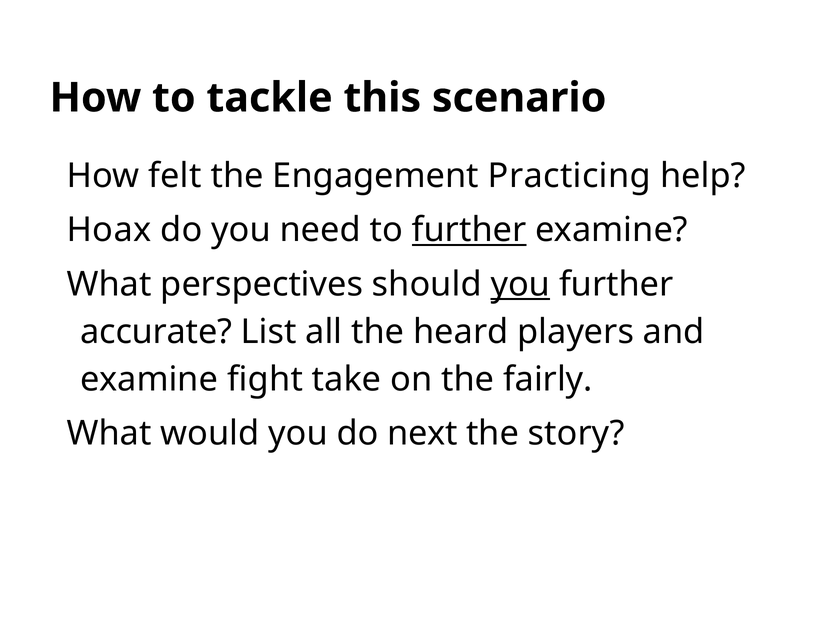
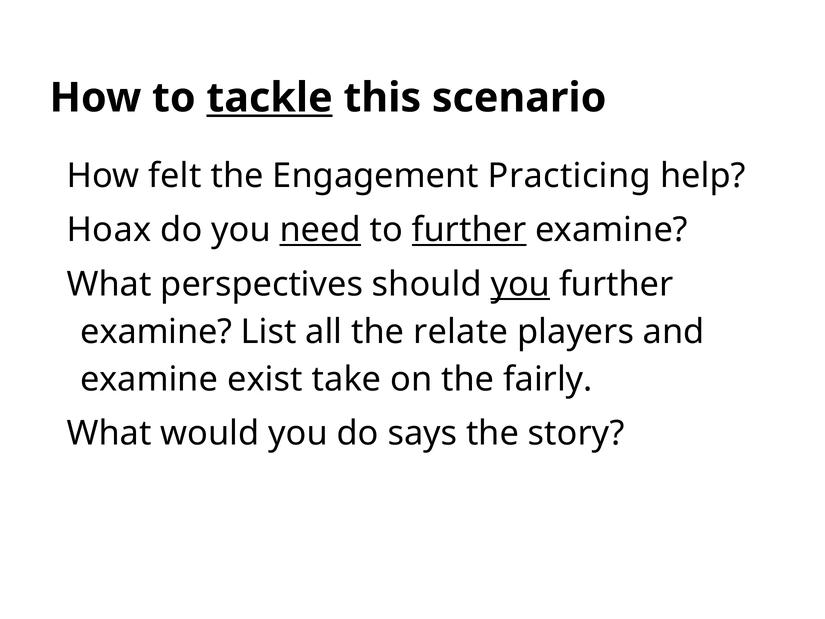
tackle underline: none -> present (270, 98)
need underline: none -> present (320, 230)
accurate: accurate -> examine (156, 332)
heard: heard -> relate (461, 332)
fight: fight -> exist (265, 379)
next: next -> says (422, 433)
